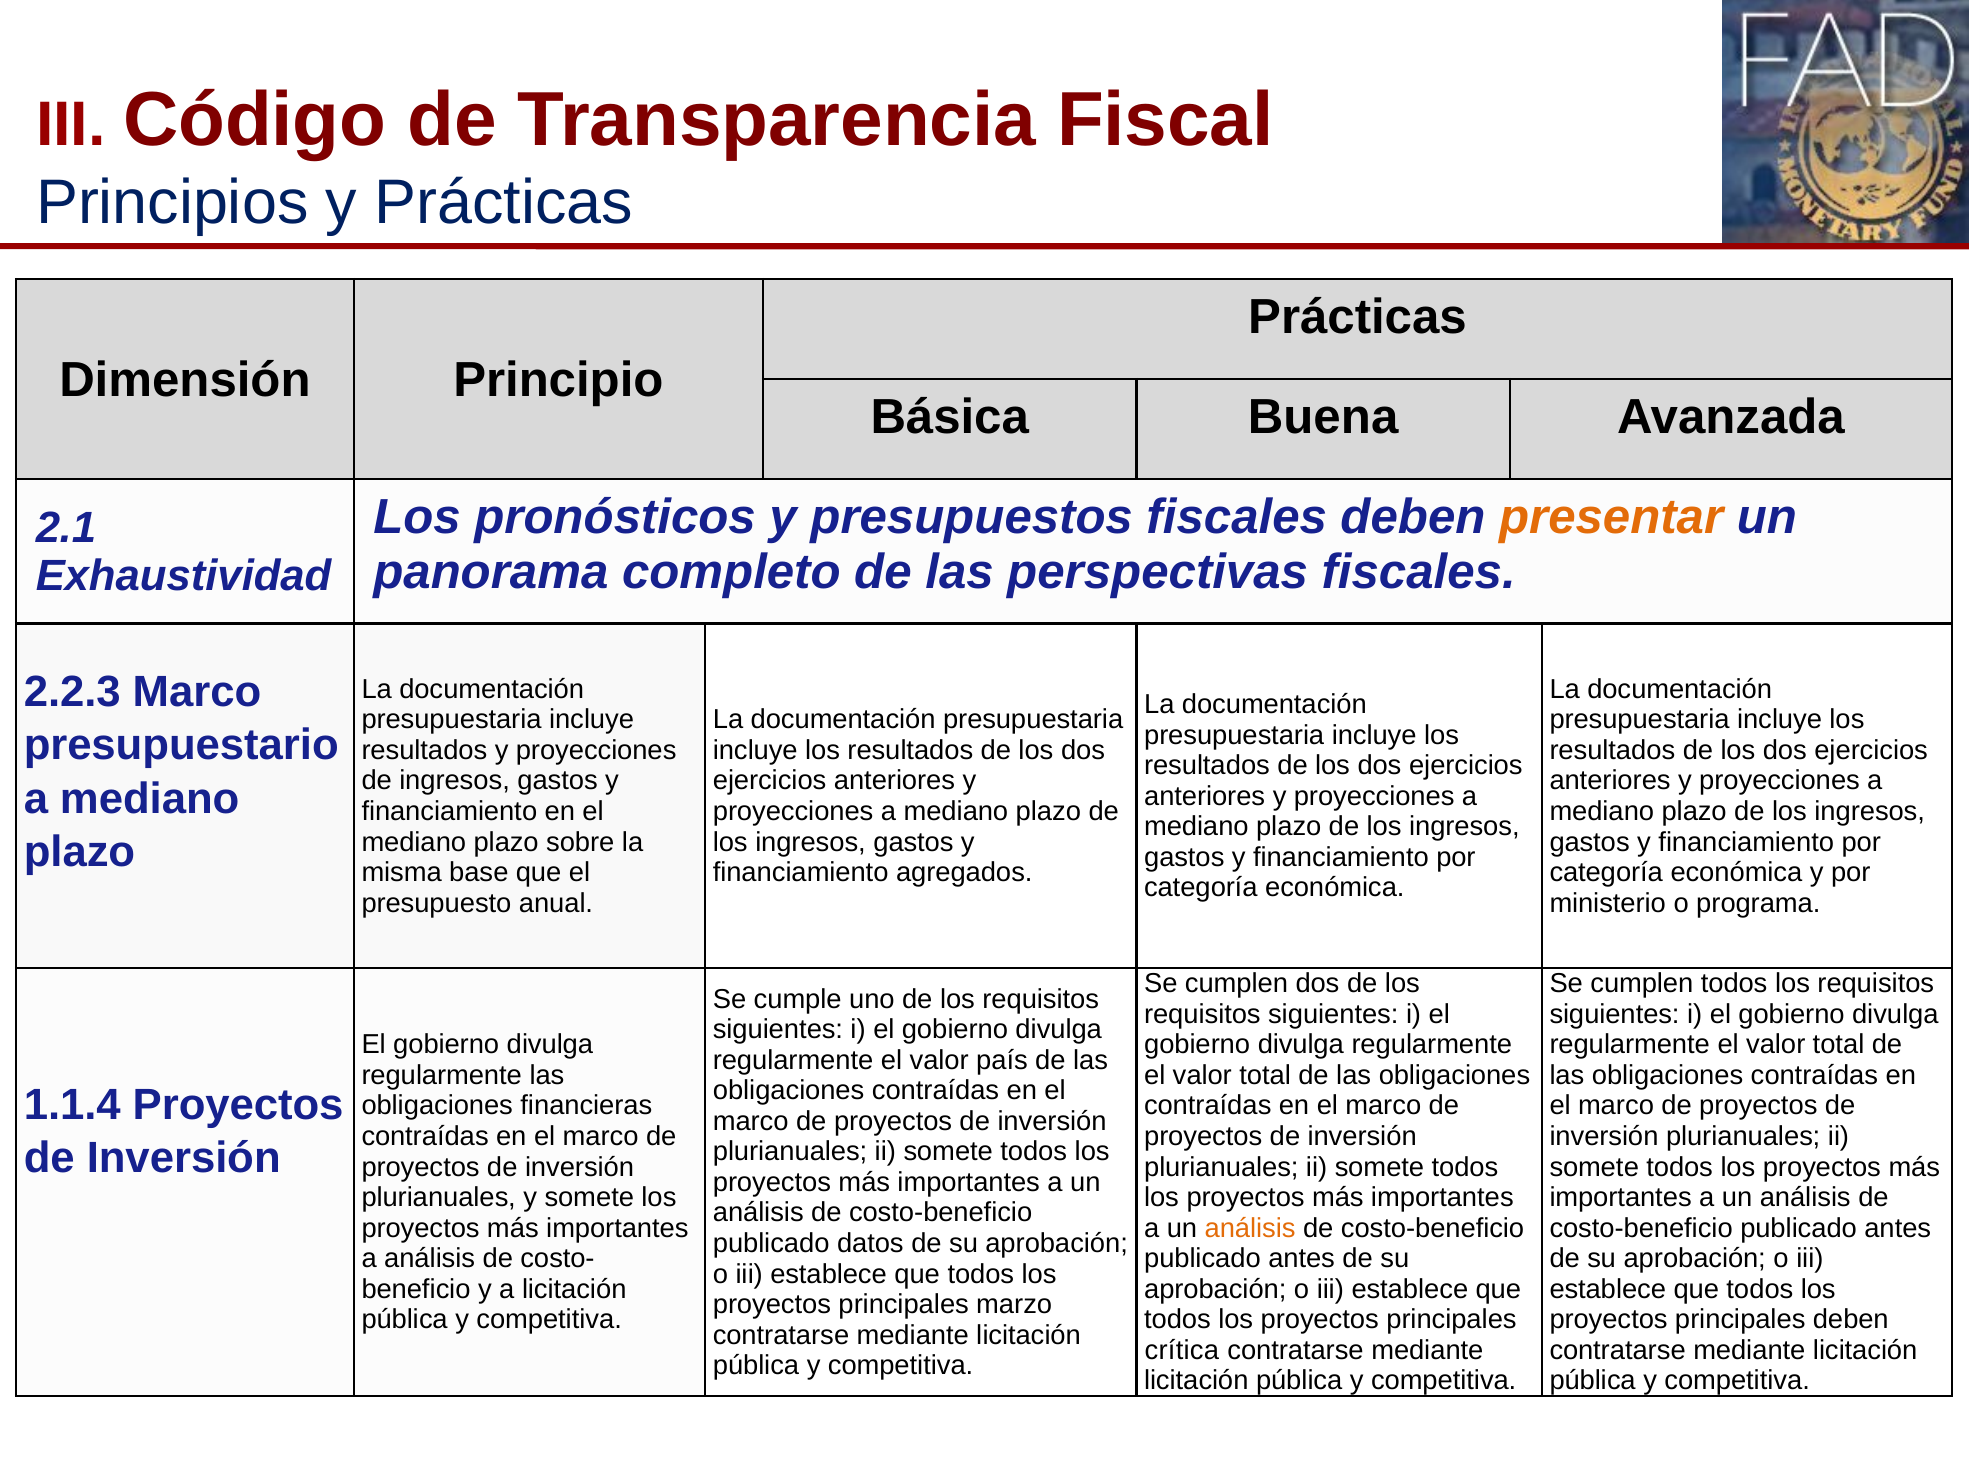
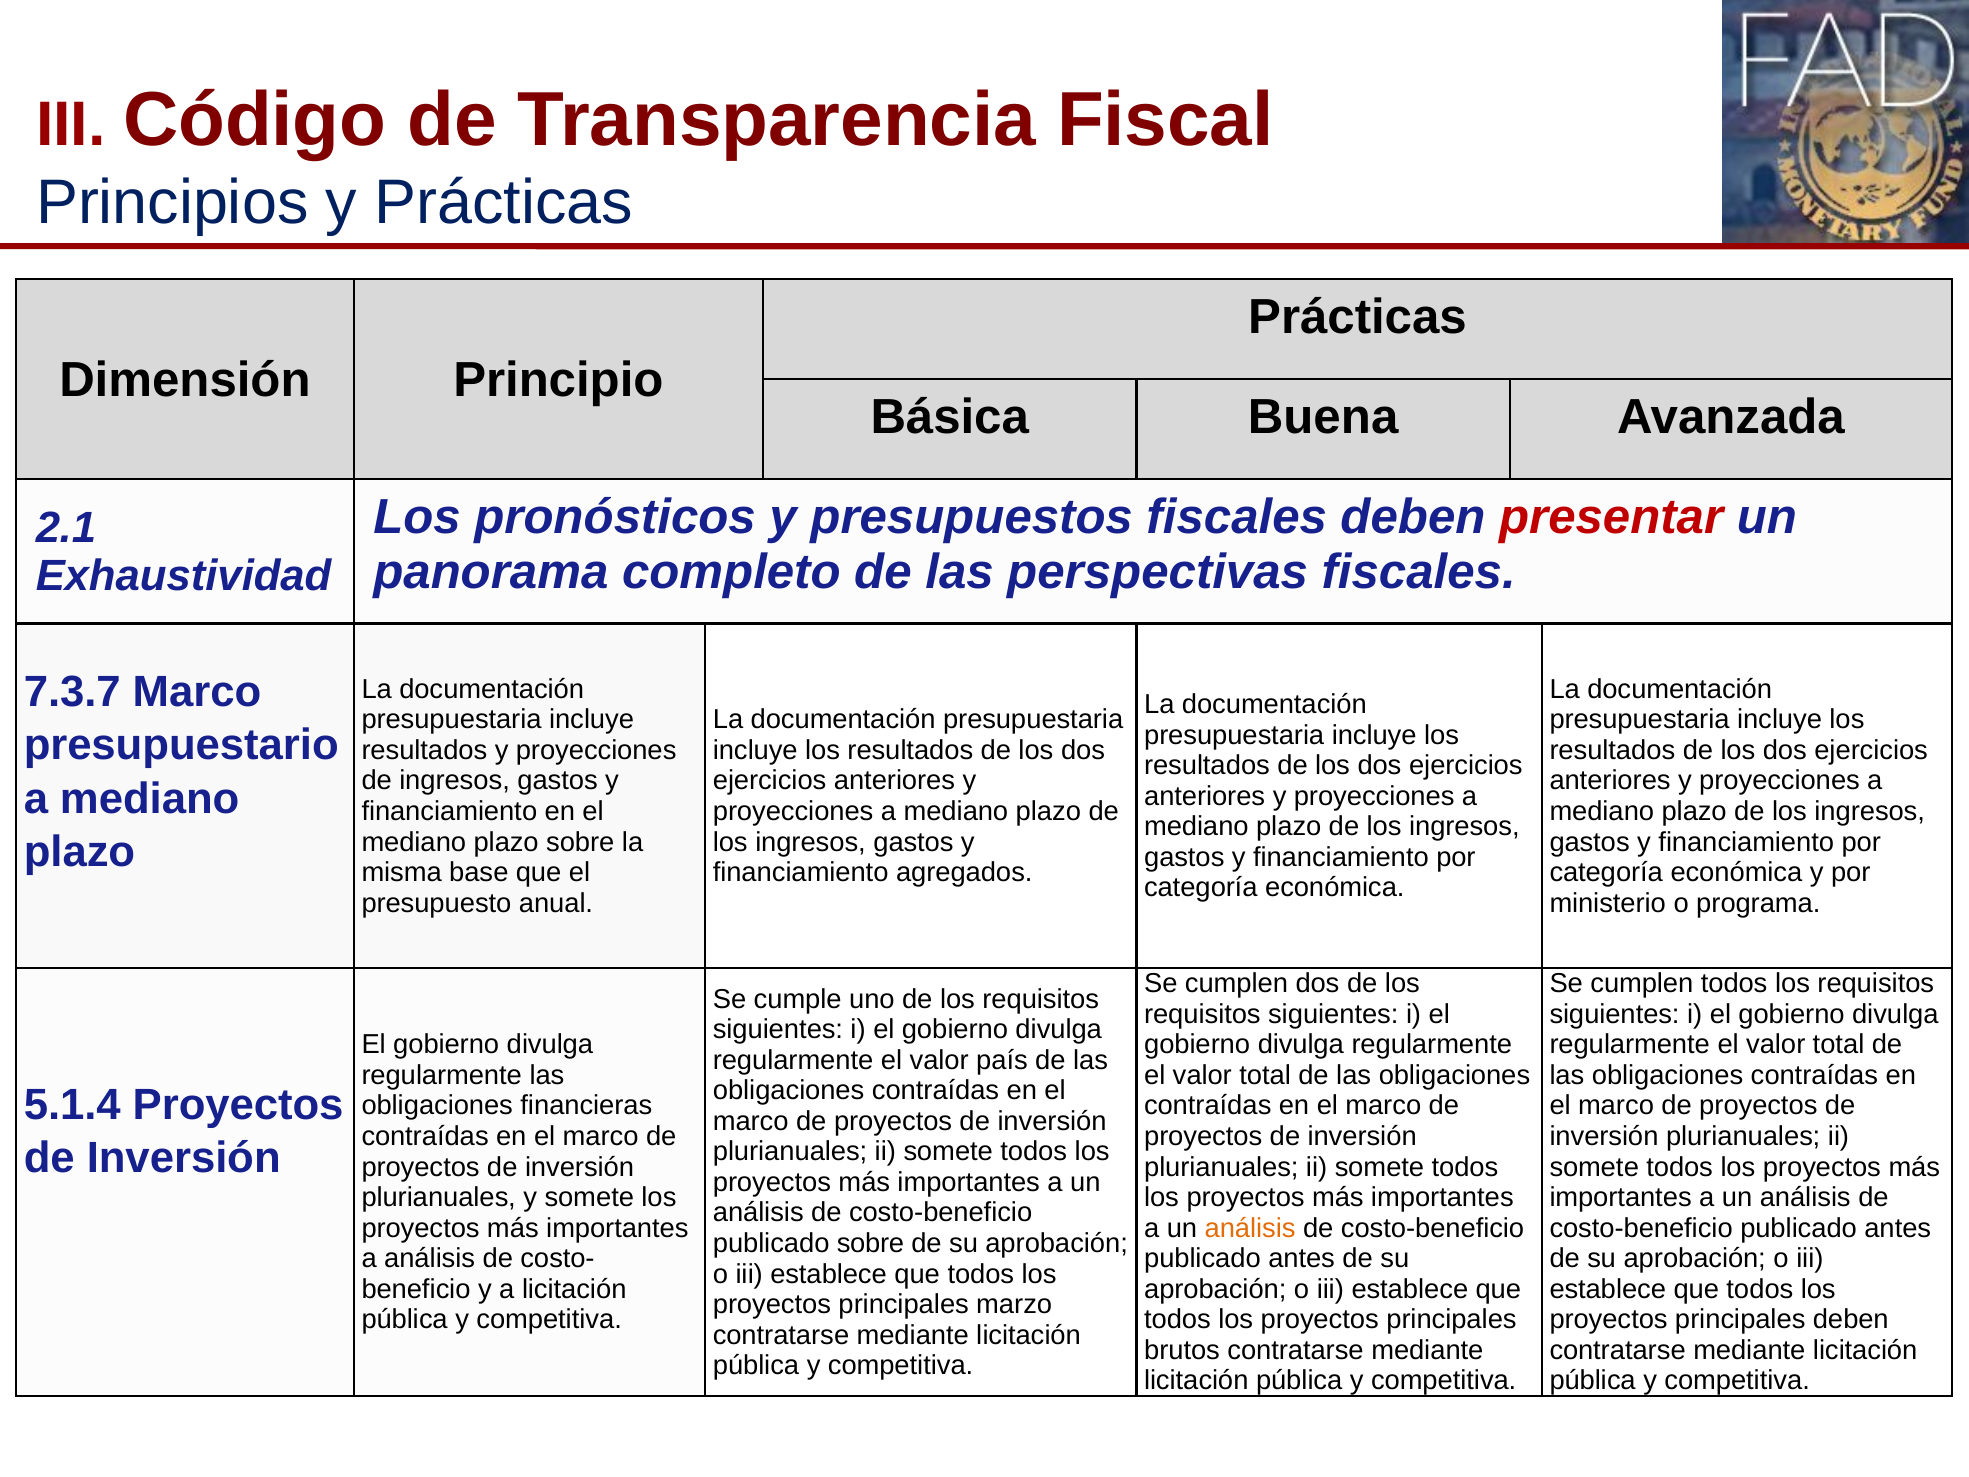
presentar colour: orange -> red (1611, 517)
2.2.3: 2.2.3 -> 7.3.7 (72, 692)
1.1.4: 1.1.4 -> 5.1.4 (72, 1105)
publicado datos: datos -> sobre (870, 1243)
crítica: crítica -> brutos (1182, 1350)
